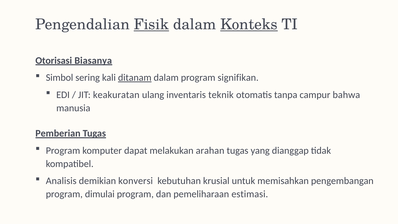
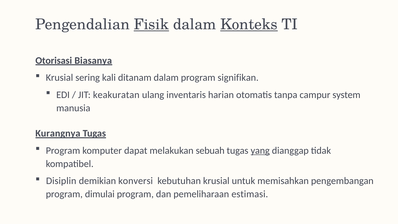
Simbol: Simbol -> Krusial (59, 78)
ditanam underline: present -> none (135, 78)
teknik: teknik -> harian (221, 95)
bahwa: bahwa -> system (346, 95)
Pemberian: Pemberian -> Kurangnya (58, 133)
arahan: arahan -> sebuah (210, 150)
yang underline: none -> present (260, 150)
Analisis: Analisis -> Disiplin (61, 181)
